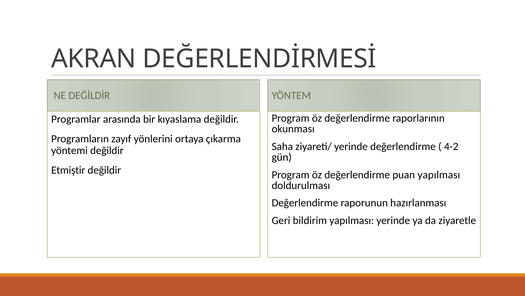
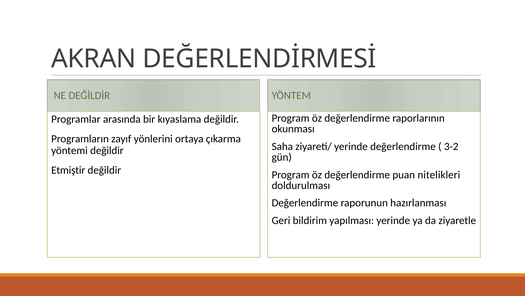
4-2: 4-2 -> 3-2 (451, 146)
puan yapılması: yapılması -> nitelikleri (439, 174)
